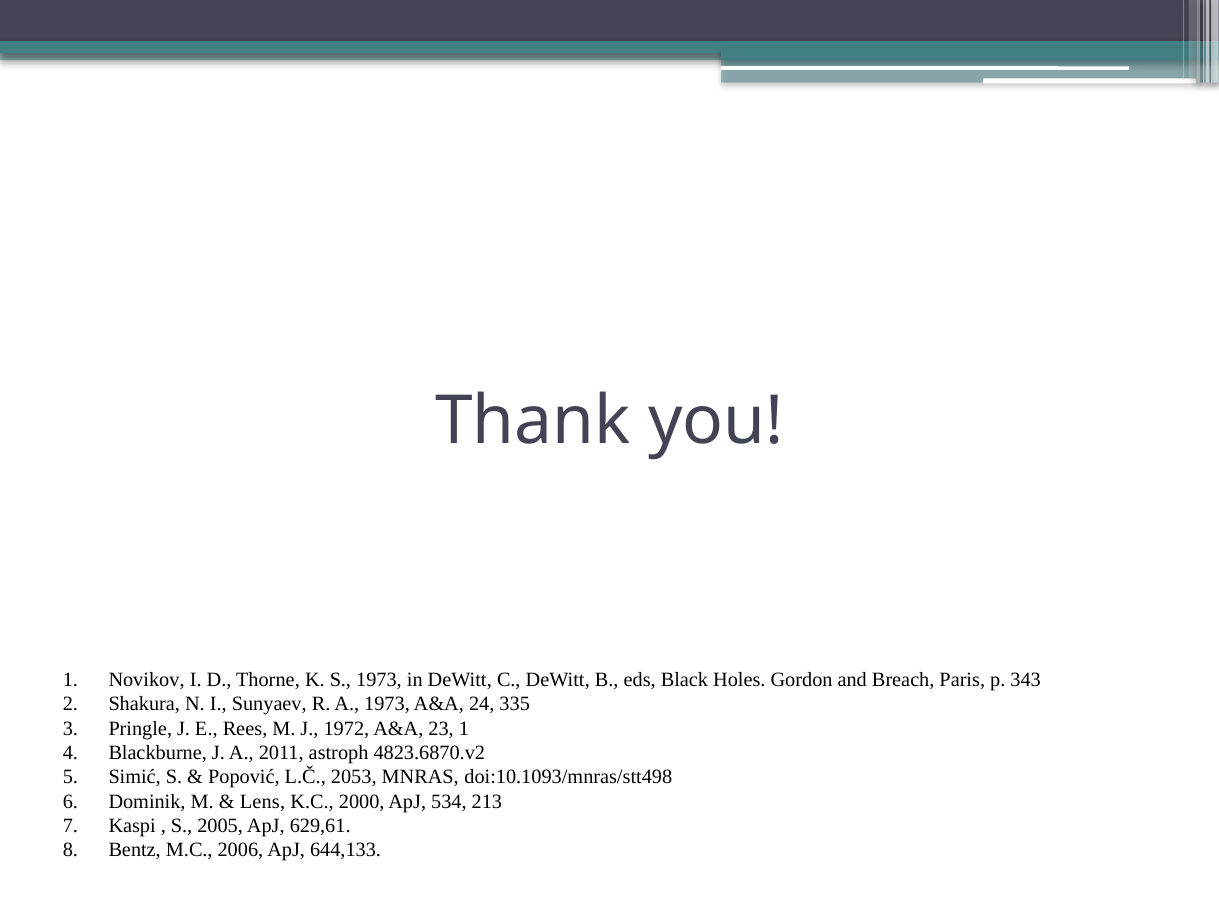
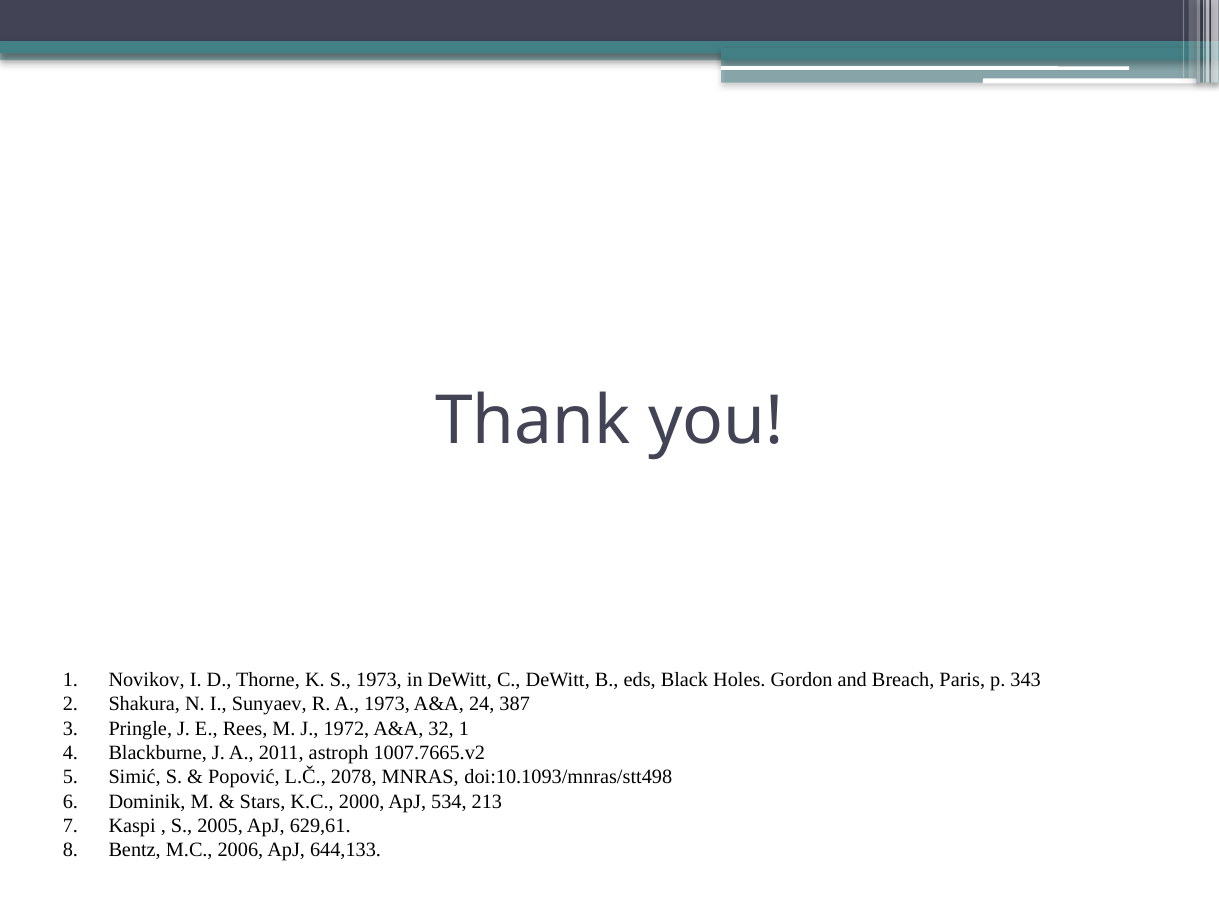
335: 335 -> 387 (515, 704)
23: 23 -> 32 (441, 729)
4823.6870.v2: 4823.6870.v2 -> 1007.7665.v2 (429, 753)
2053: 2053 -> 2078 (354, 777)
Lens: Lens -> Stars (263, 802)
